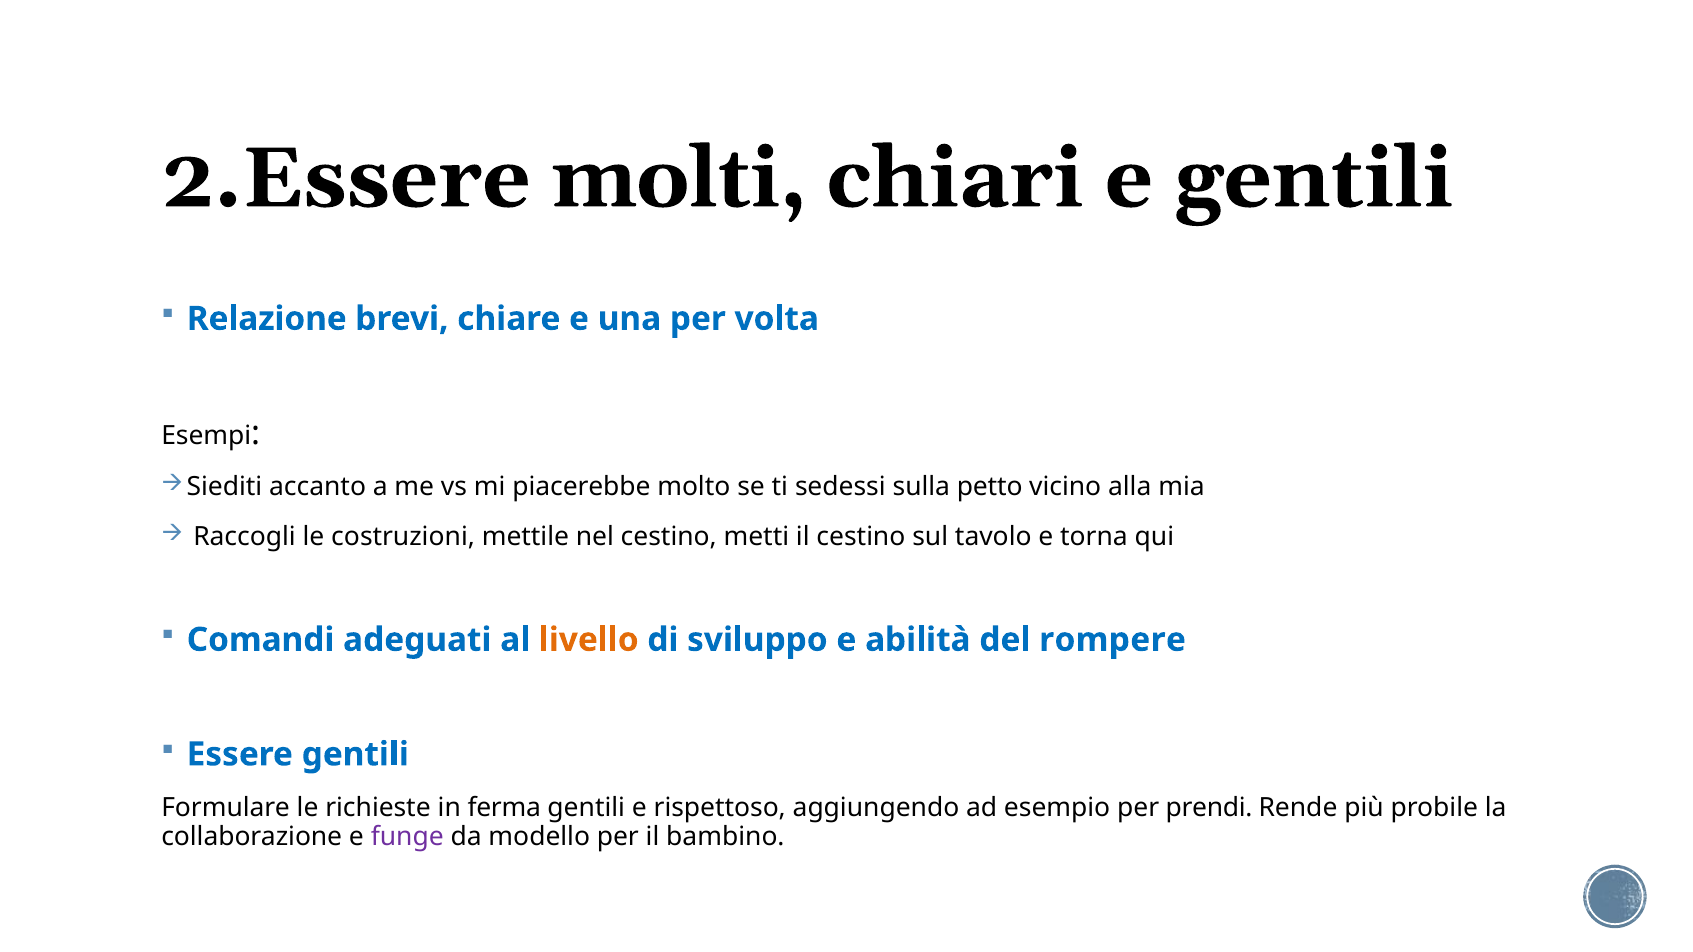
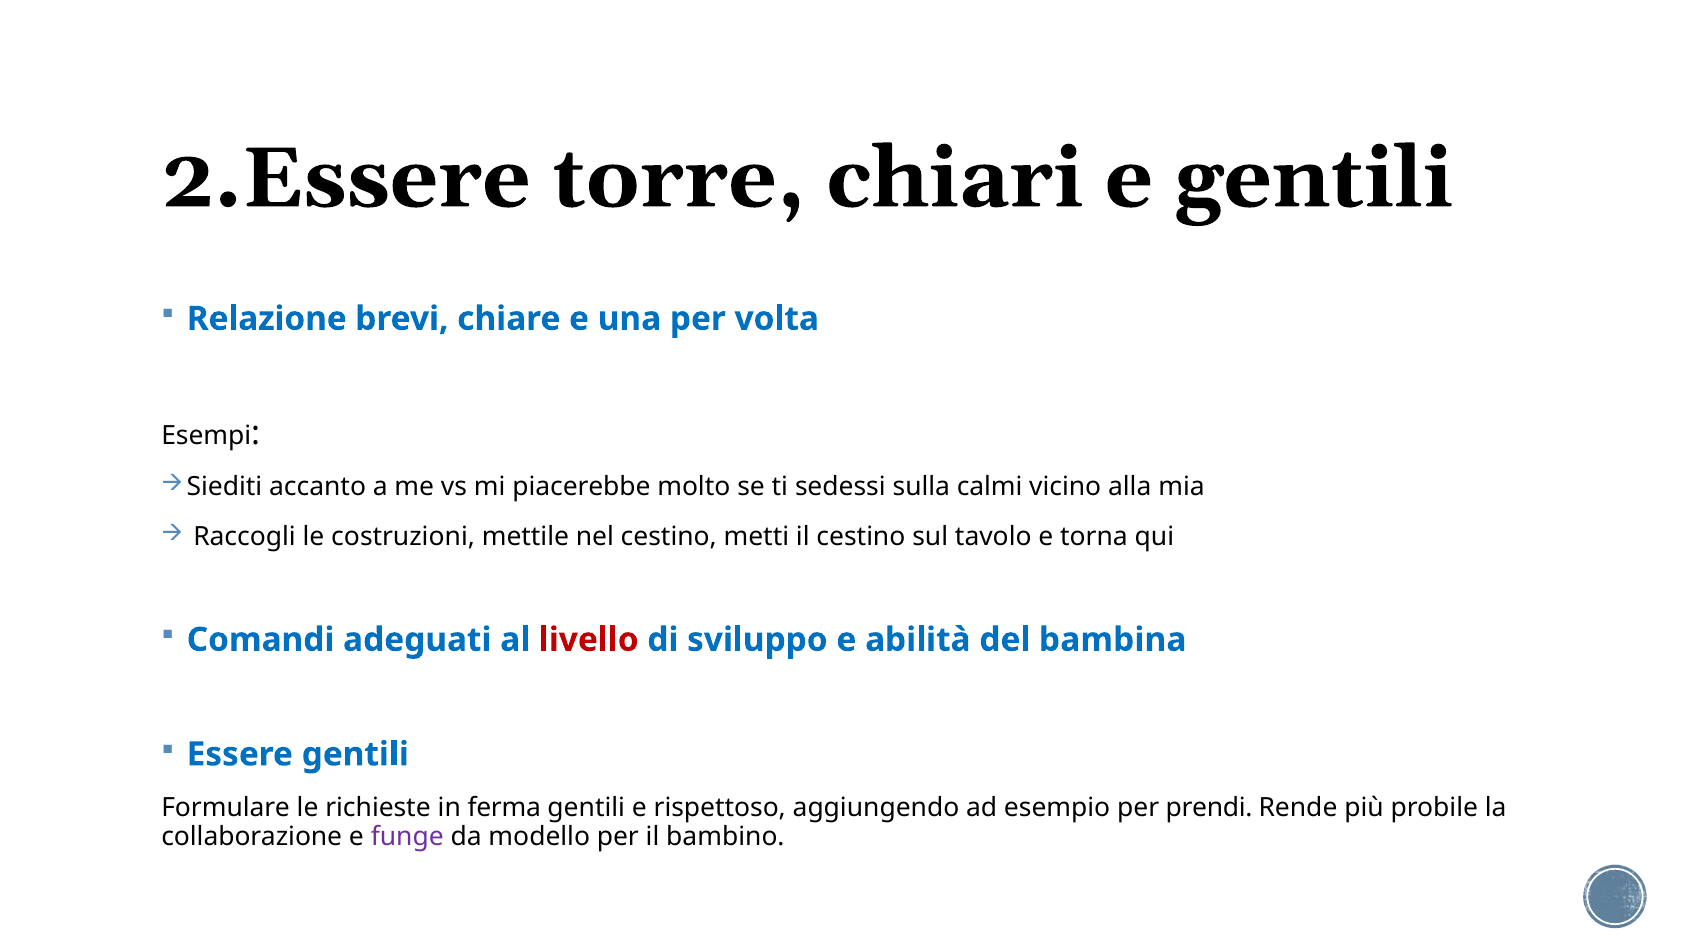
molti: molti -> torre (678, 178)
petto: petto -> calmi (990, 487)
livello colour: orange -> red (589, 640)
rompere: rompere -> bambina (1113, 640)
